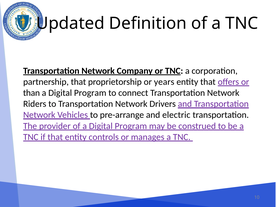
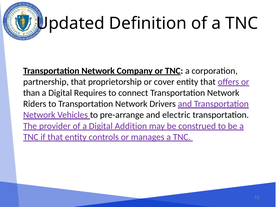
years: years -> cover (164, 82)
Program: Program -> Requires (90, 93)
of a Digital Program: Program -> Addition (131, 126)
